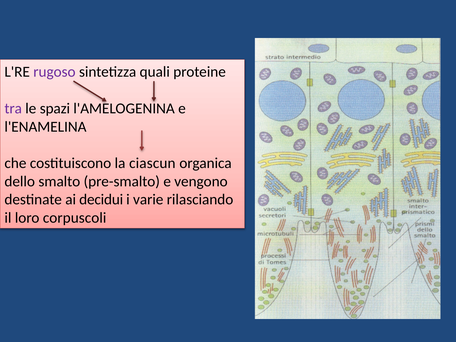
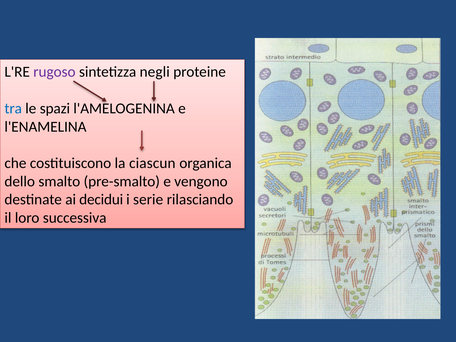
quali: quali -> negli (155, 72)
tra colour: purple -> blue (13, 108)
varie: varie -> serie (148, 200)
corpuscoli: corpuscoli -> successiva (75, 218)
